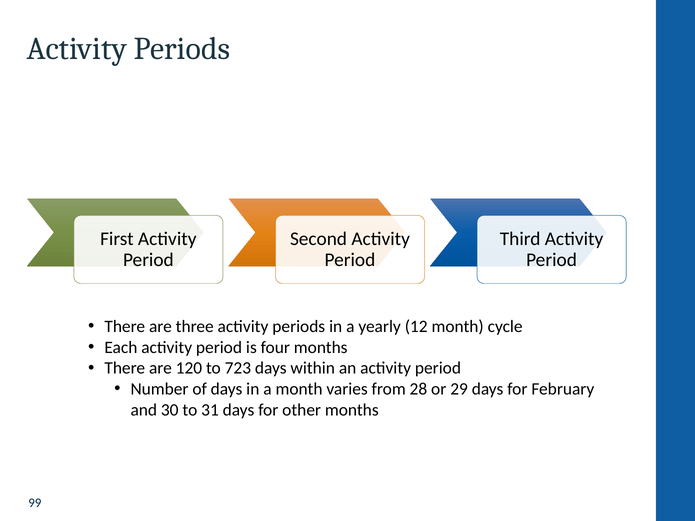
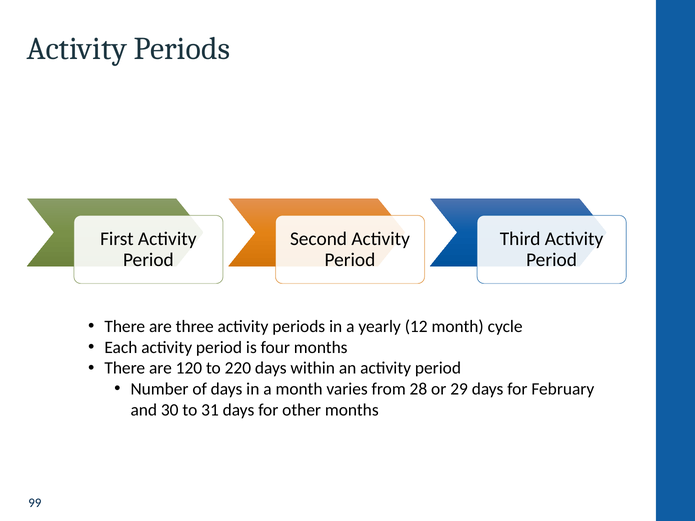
723: 723 -> 220 (238, 368)
